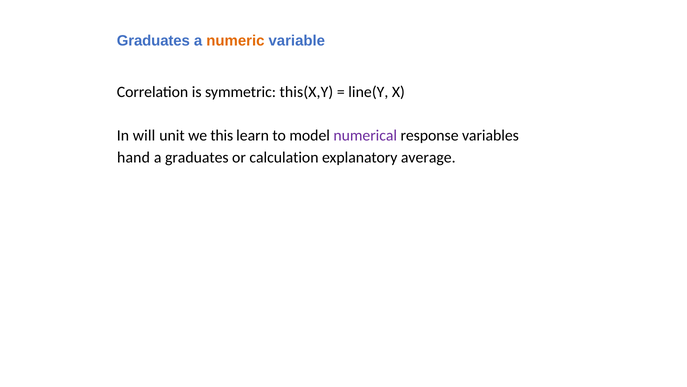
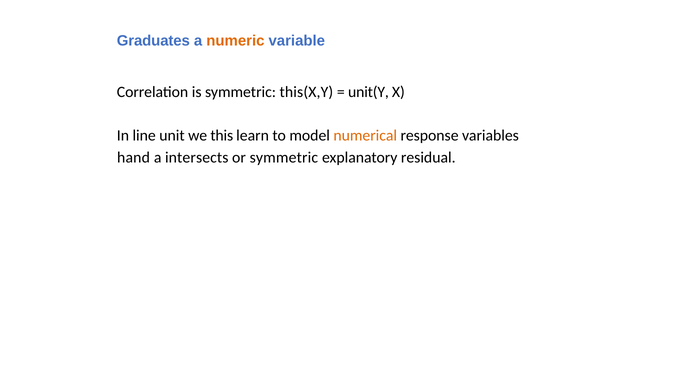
line(Y: line(Y -> unit(Y (368, 92)
will: will -> line (144, 136)
numerical colour: purple -> orange (365, 136)
a graduates: graduates -> intersects (197, 157)
or calculation: calculation -> symmetric (284, 157)
average: average -> residual (428, 157)
